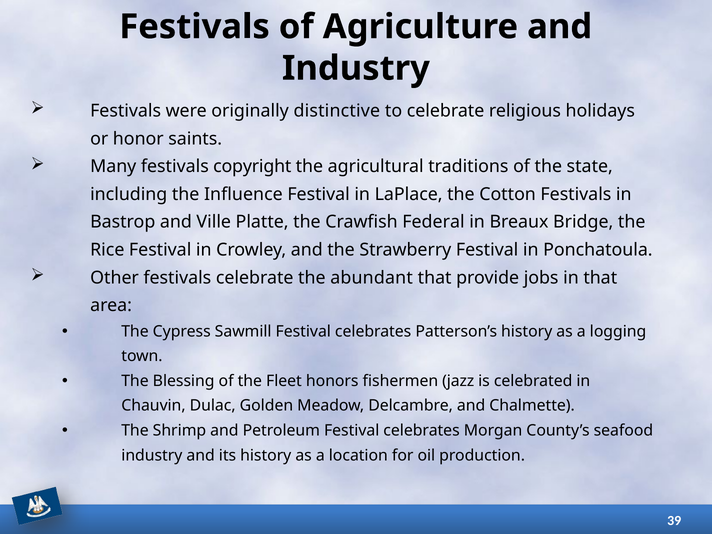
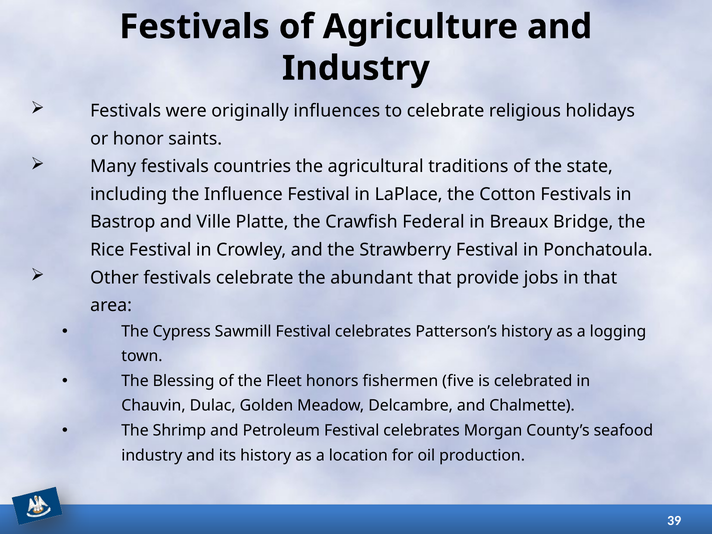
distinctive: distinctive -> influences (337, 111)
copyright: copyright -> countries (252, 167)
jazz: jazz -> five (458, 381)
